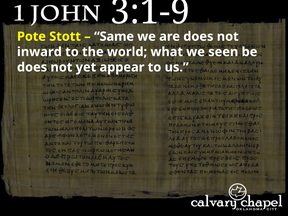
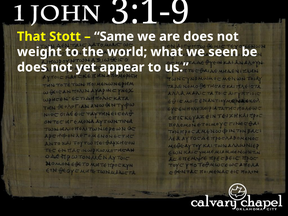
Pote: Pote -> That (31, 37)
inward: inward -> weight (39, 52)
